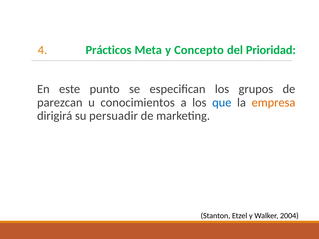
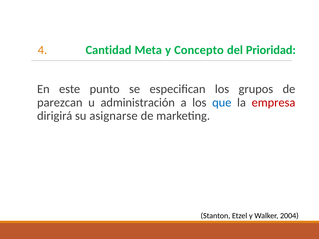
Prácticos: Prácticos -> Cantidad (109, 50)
conocimientos: conocimientos -> administración (138, 103)
empresa colour: orange -> red (274, 103)
persuadir: persuadir -> asignarse (114, 116)
